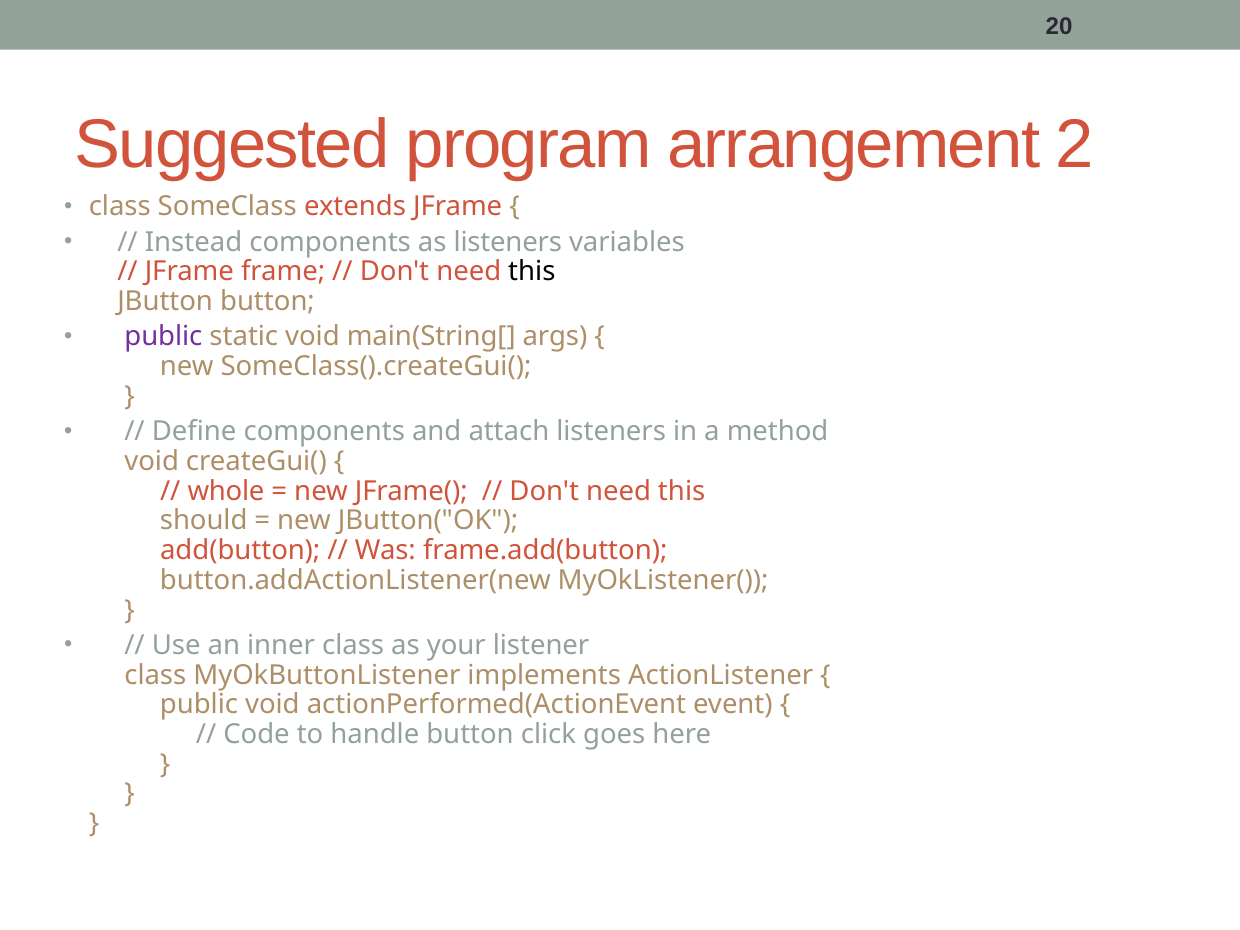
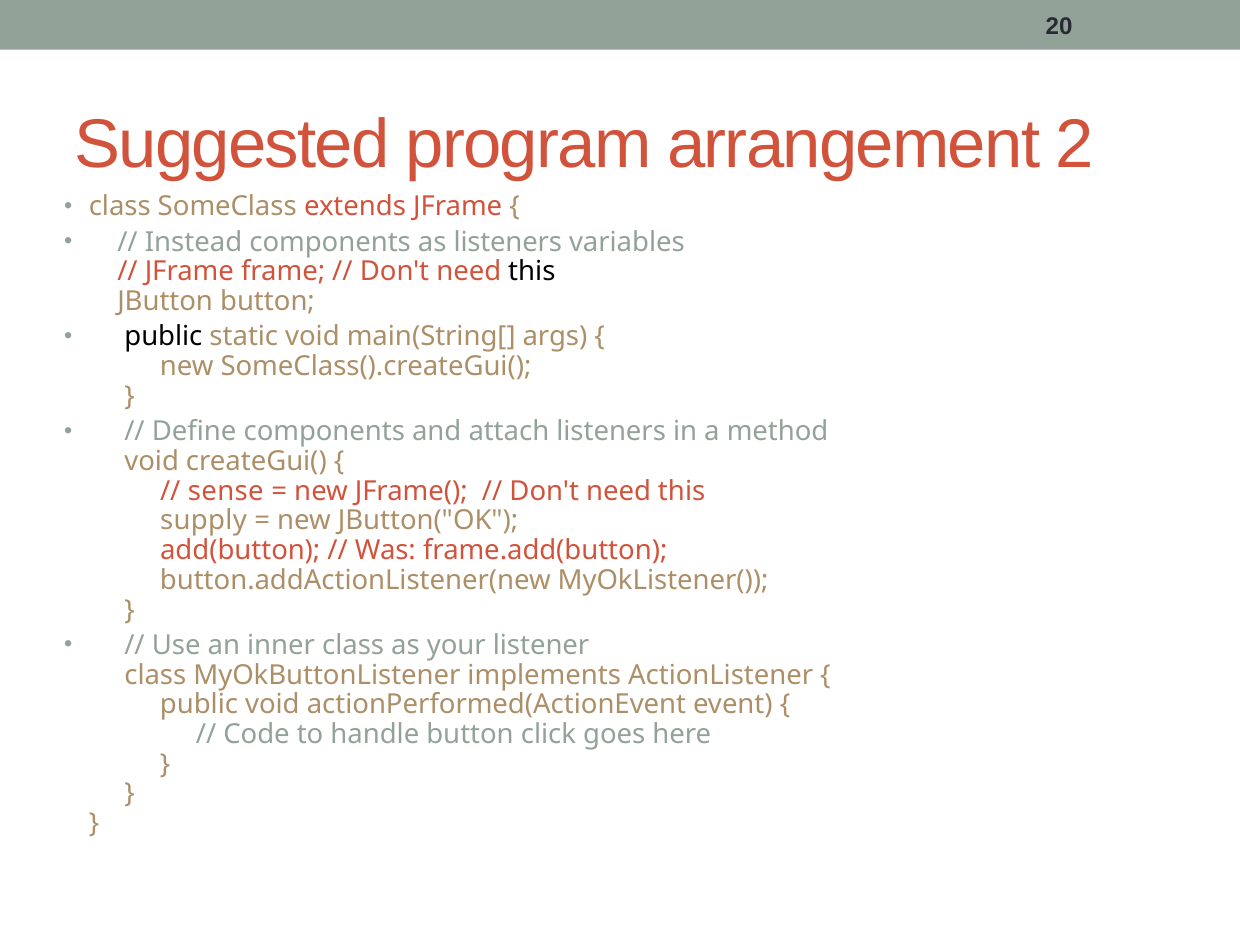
public colour: purple -> black (163, 337)
whole: whole -> sense (226, 491)
should: should -> supply (204, 521)
